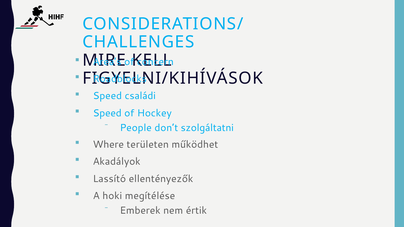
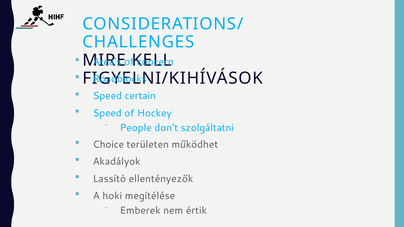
családi: családi -> certain (140, 96)
Where: Where -> Choice (108, 145)
